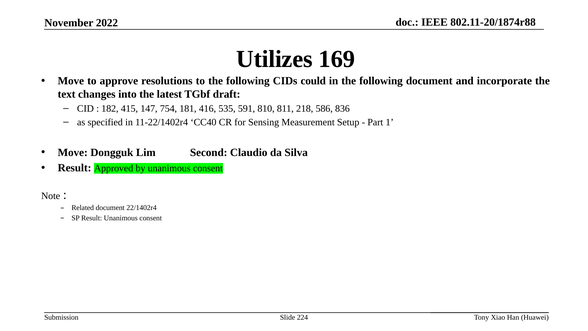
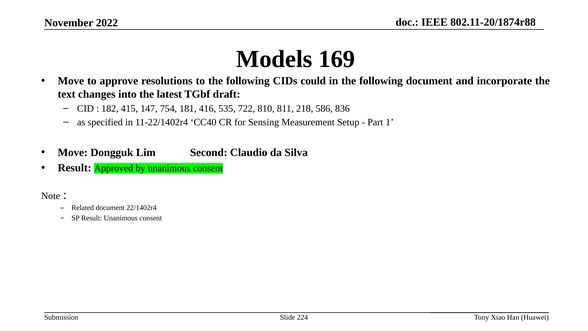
Utilizes: Utilizes -> Models (274, 59)
591: 591 -> 722 (247, 108)
